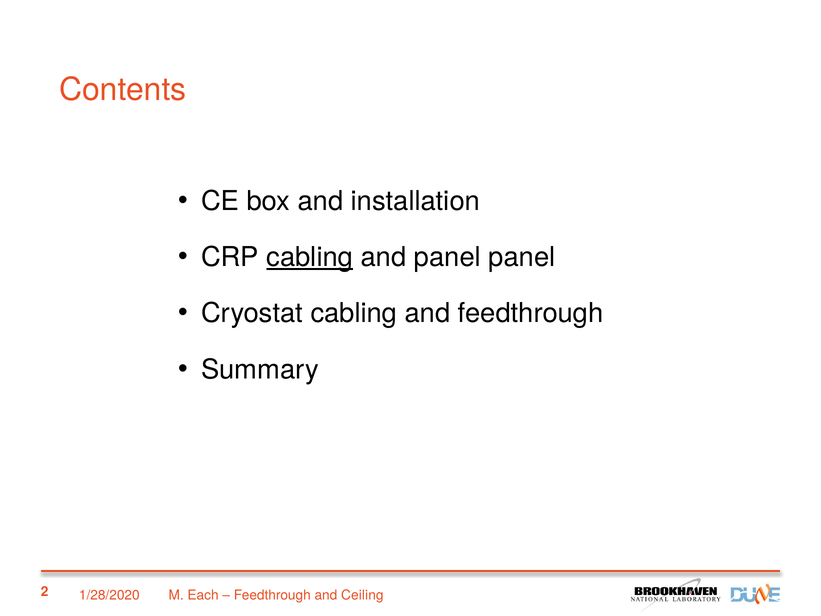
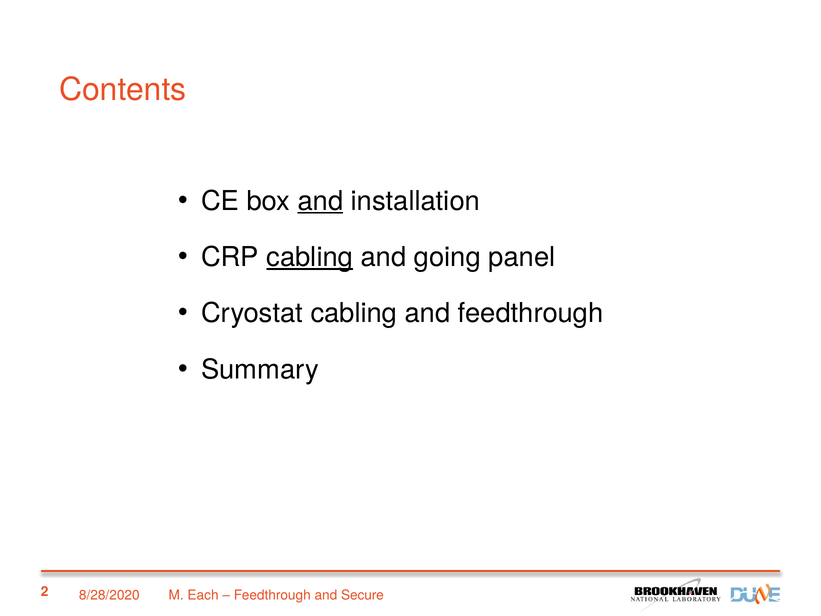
and underline: none -> present (320, 201)
and panel: panel -> going (447, 257)
Ceiling: Ceiling -> Secure (362, 595)
1/28/2020: 1/28/2020 -> 8/28/2020 (109, 595)
